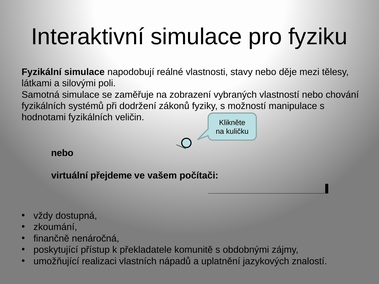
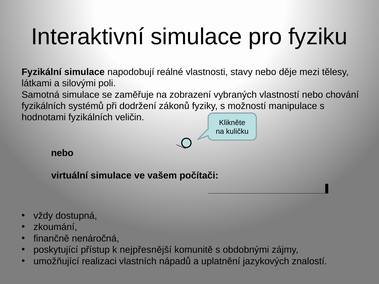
virtuální přejdeme: přejdeme -> simulace (111, 176)
překladatele: překladatele -> nejpřesnější (146, 250)
